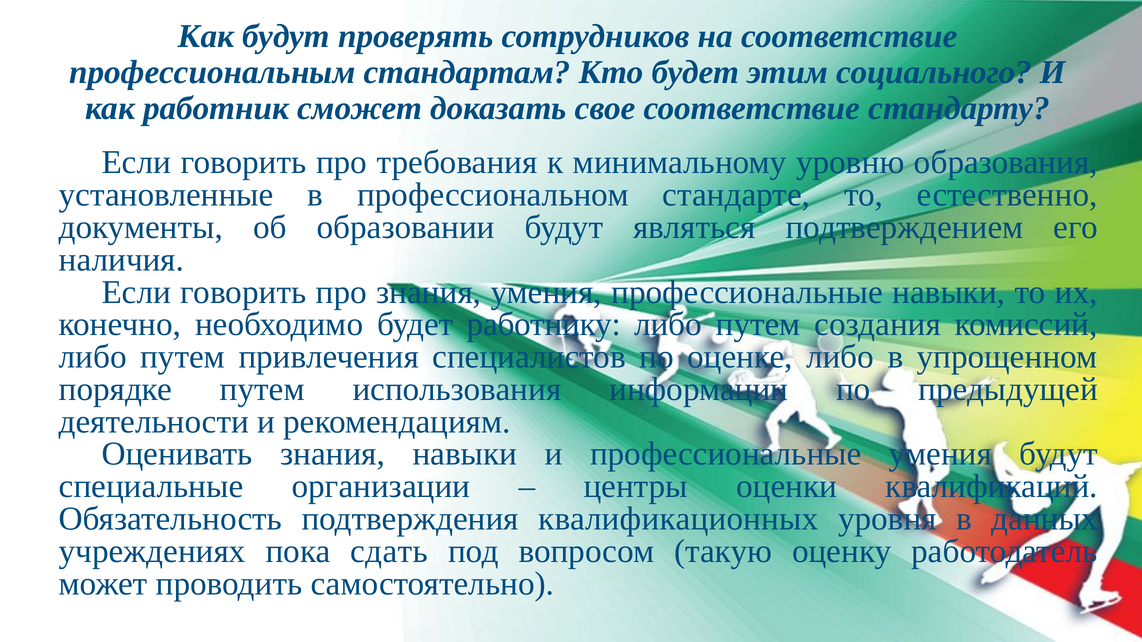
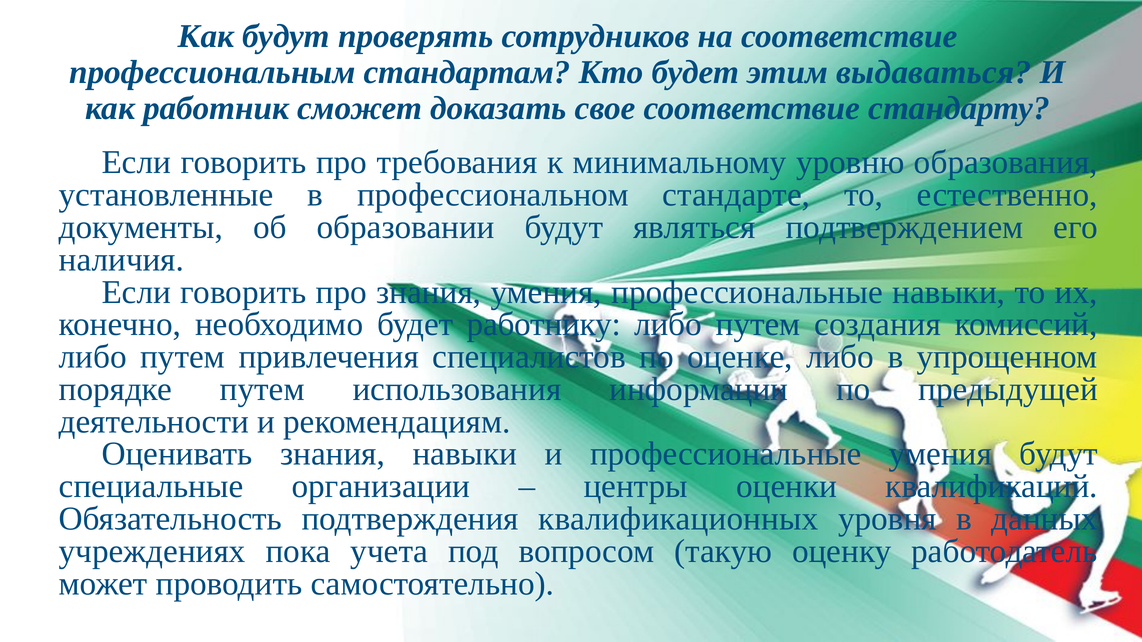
социального: социального -> выдаваться (934, 72)
сдать: сдать -> учета (389, 551)
